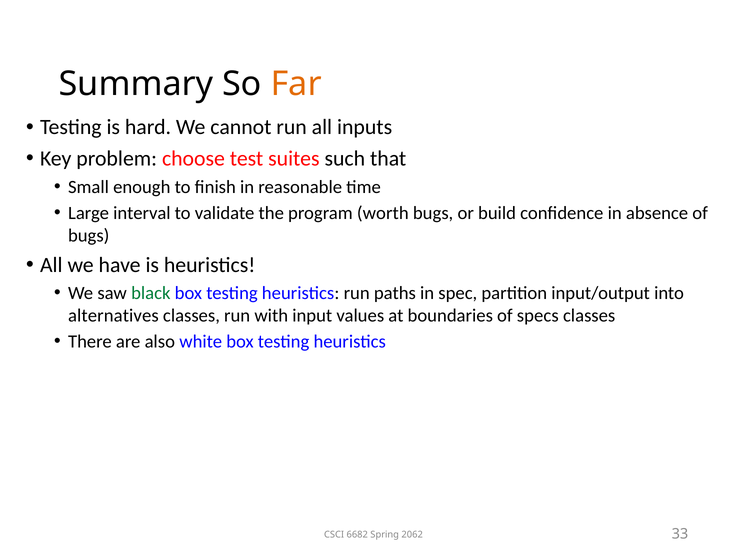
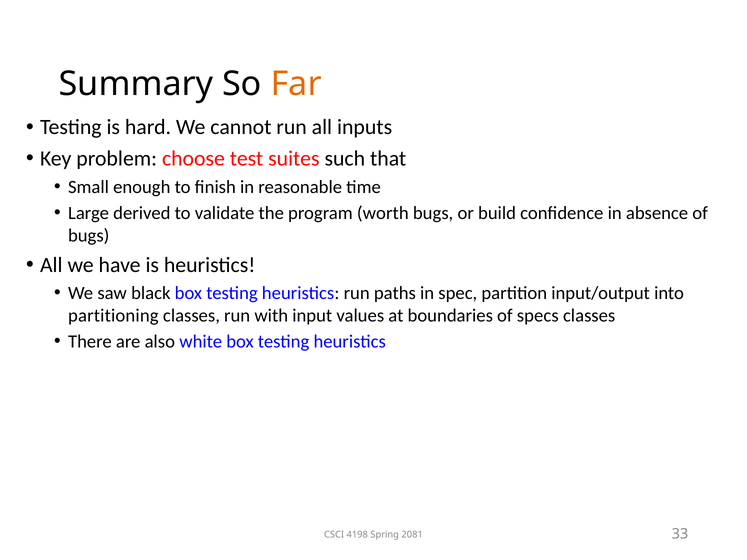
interval: interval -> derived (142, 213)
black colour: green -> black (151, 293)
alternatives: alternatives -> partitioning (113, 316)
6682: 6682 -> 4198 (357, 535)
2062: 2062 -> 2081 (412, 535)
